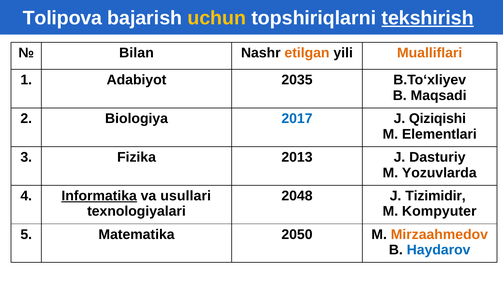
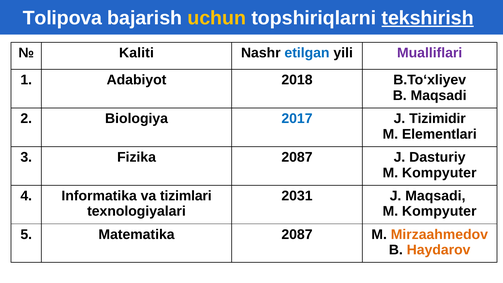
Bilan: Bilan -> Kaliti (136, 53)
etilgan colour: orange -> blue (307, 53)
Mualliflari colour: orange -> purple (430, 53)
2035: 2035 -> 2018 (297, 80)
Qiziqishi: Qiziqishi -> Tizimidir (437, 119)
Fizika 2013: 2013 -> 2087 (297, 157)
Yozuvlarda: Yozuvlarda -> Kompyuter (439, 173)
Informatika underline: present -> none (99, 196)
usullari: usullari -> tizimlari (186, 196)
2048: 2048 -> 2031 (297, 196)
J Tizimidir: Tizimidir -> Maqsadi (435, 196)
Matematika 2050: 2050 -> 2087 (297, 234)
Haydarov colour: blue -> orange (439, 250)
